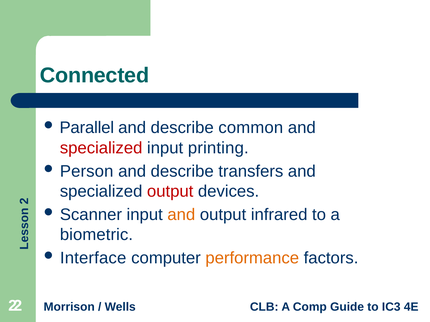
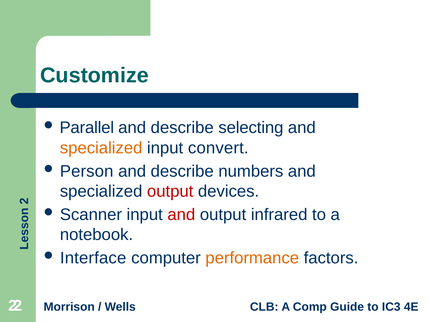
Connected: Connected -> Customize (94, 76)
common: common -> selecting (251, 128)
specialized colour: red -> orange (101, 148)
printing: printing -> convert (218, 148)
transfers: transfers -> numbers (251, 172)
and colour: orange -> red (181, 215)
biometric: biometric -> notebook (96, 235)
